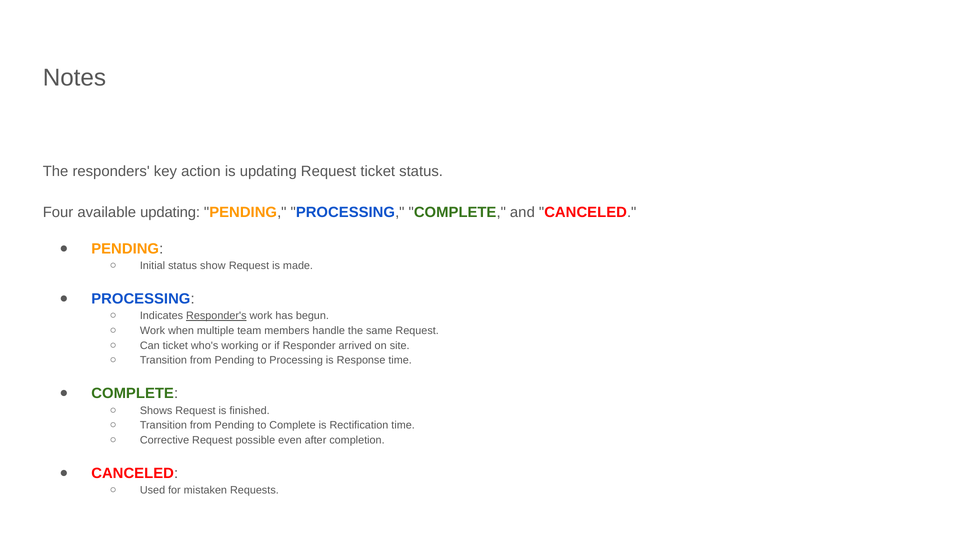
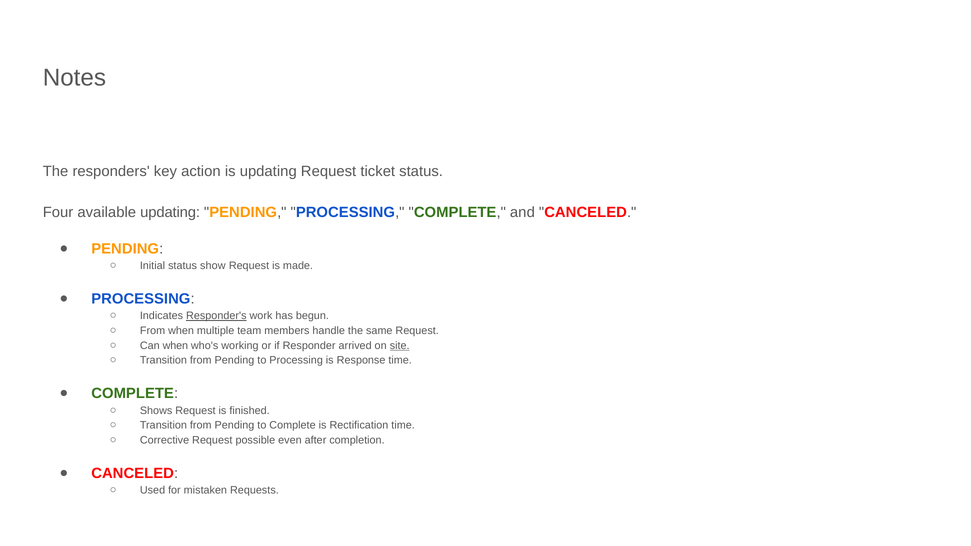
Work: Work -> From (153, 331)
Can ticket: ticket -> when (175, 346)
site underline: none -> present (400, 346)
